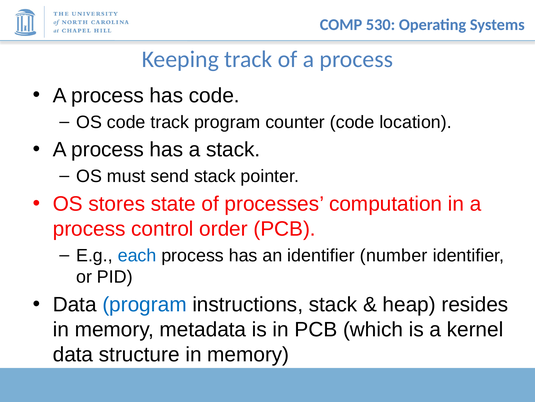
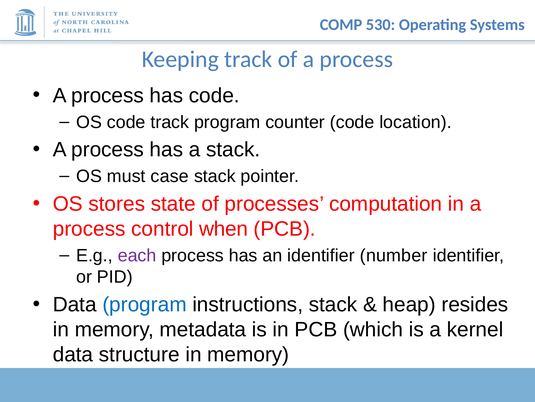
send: send -> case (170, 176)
order: order -> when (224, 229)
each colour: blue -> purple (137, 255)
